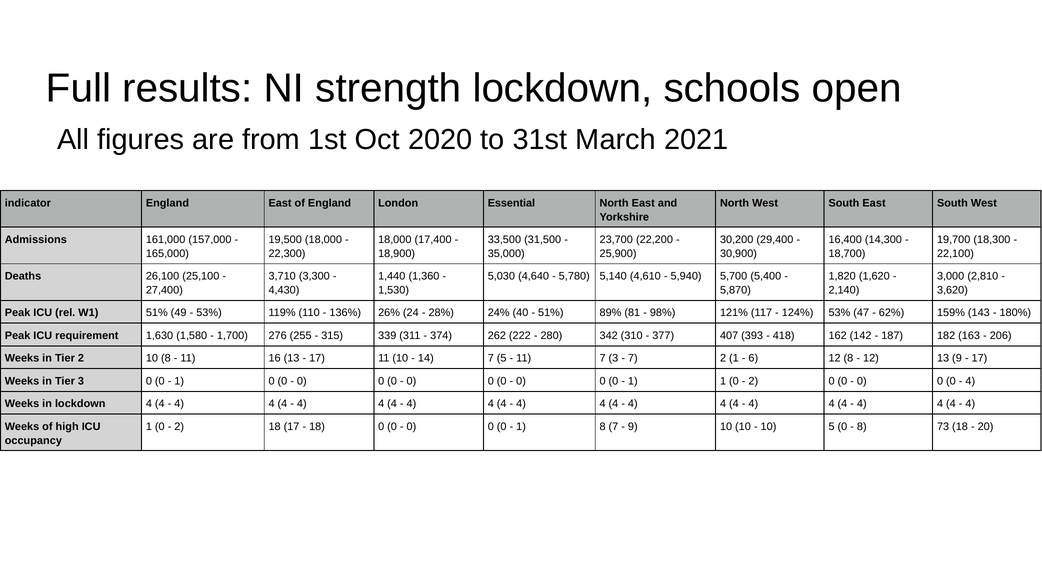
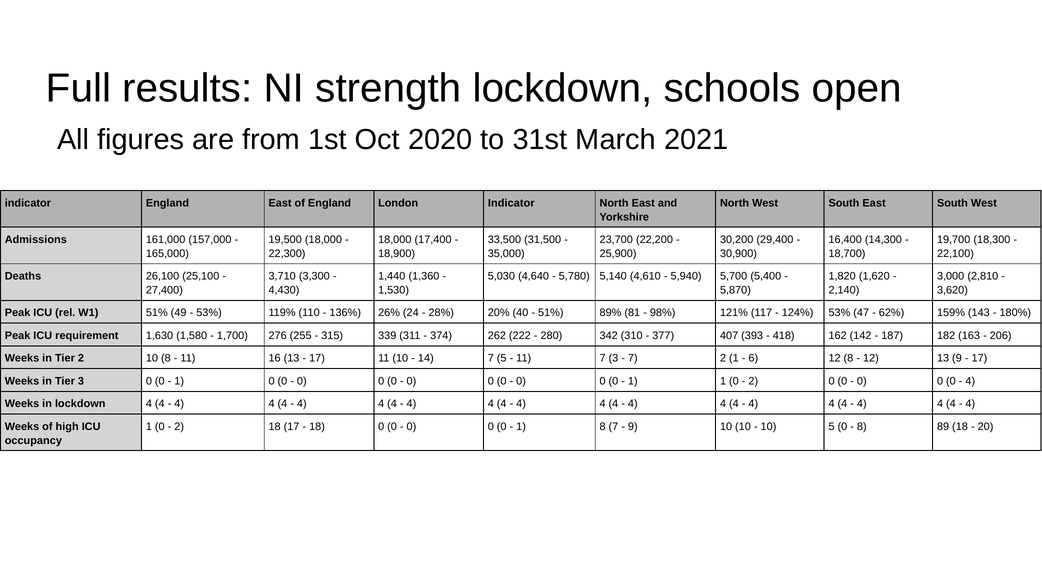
London Essential: Essential -> Indicator (511, 203)
24%: 24% -> 20% (499, 313)
73: 73 -> 89 (943, 427)
